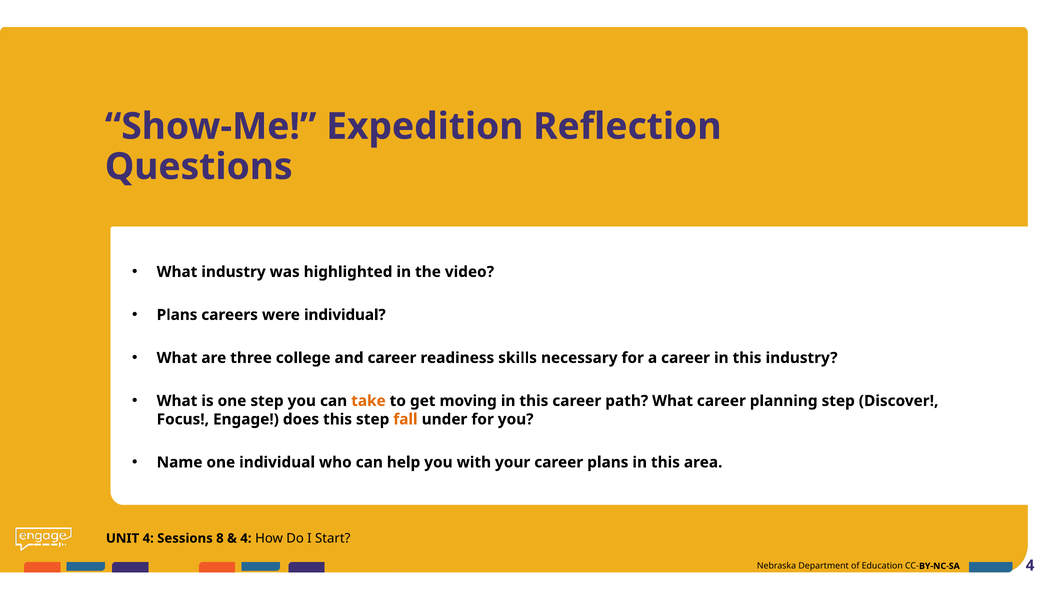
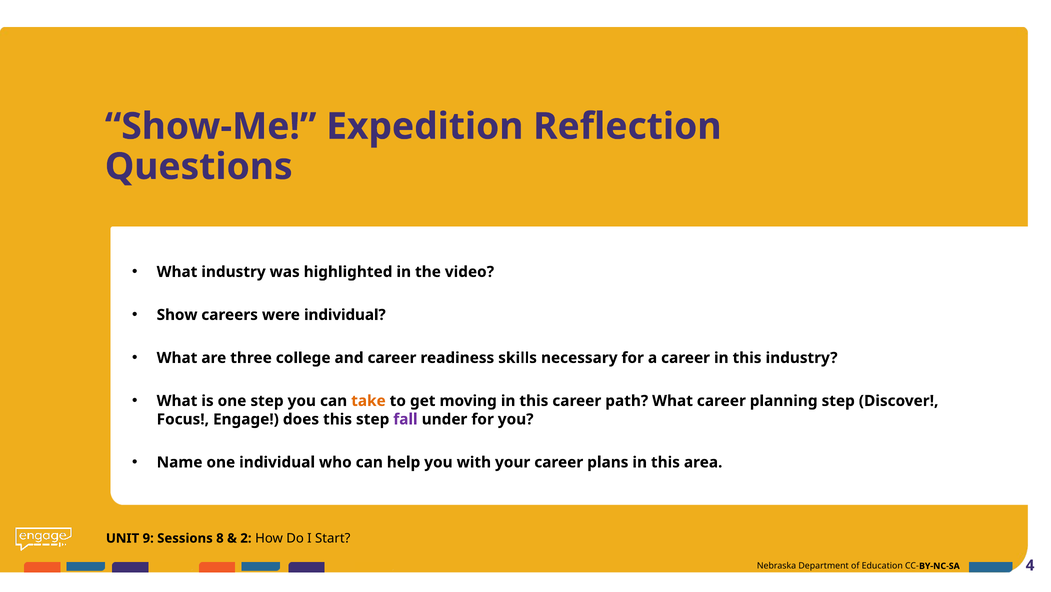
Plans: Plans -> Show (177, 315)
fall colour: orange -> purple (405, 419)
UNIT 4: 4 -> 9 (148, 538)
4: 4 -> 2 (246, 538)
